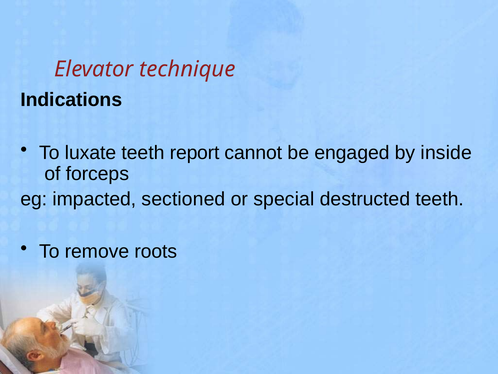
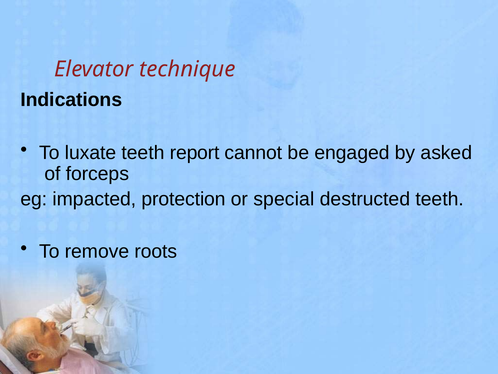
inside: inside -> asked (446, 153)
sectioned: sectioned -> protection (184, 199)
